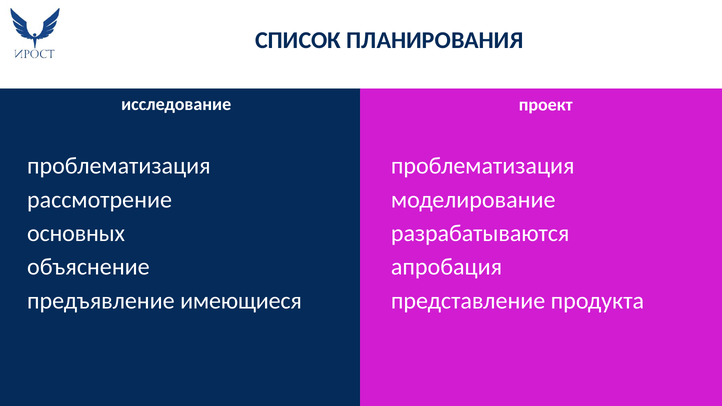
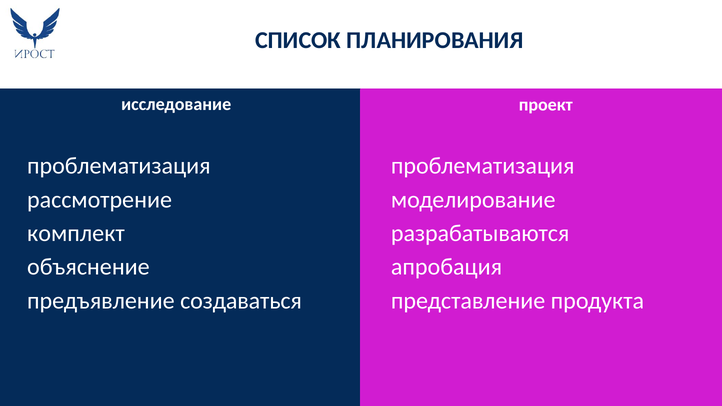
основных: основных -> комплект (76, 233)
имеющиеся: имеющиеся -> создаваться (241, 301)
